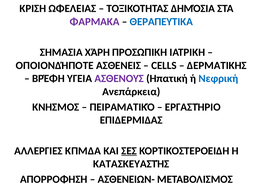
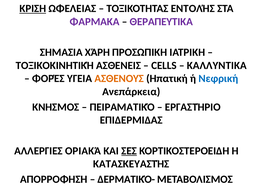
ΚΡΙΣΗ underline: none -> present (33, 9)
ΔΗΜΌΣΙΑ: ΔΗΜΌΣΙΑ -> ΕΝΤΟΛΉΣ (193, 9)
ΘΕΡΑΠΕΥΤΙΚΑ colour: blue -> purple (161, 22)
ΟΠΟΙΟΝΔΉΠΟΤΕ: ΟΠΟΙΟΝΔΉΠΟΤΕ -> ΤΟΞΙΚΟΚΙΝΗΤΙΚΉ (55, 65)
ΔΕΡΜΑΤΙΚΗΣ: ΔΕΡΜΑΤΙΚΗΣ -> ΚΑΛΛΥΝΤΙΚΑ (217, 65)
ΒΡΈΦΗ: ΒΡΈΦΗ -> ΦΟΡΈΣ (48, 78)
ΑΣΘΕΝΟΥΣ colour: purple -> orange (119, 78)
ΚΠΜΔΑ: ΚΠΜΔΑ -> ΟΡΙΑΚΆ (83, 151)
ΑΣΘΕΝΕΙΩΝ-: ΑΣΘΕΝΕΙΩΝ- -> ΔΕΡΜΑΤΙΚΌ- (126, 179)
